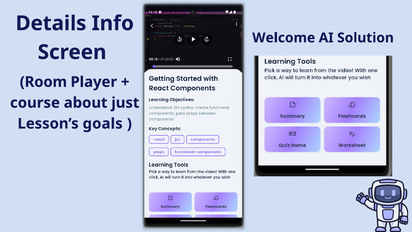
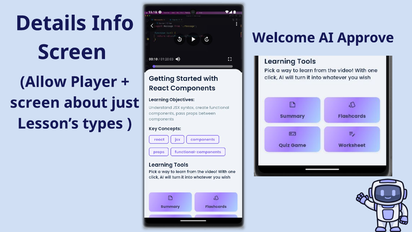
Solution: Solution -> Approve (366, 38)
Room: Room -> Allow (43, 82)
course: course -> screen (35, 103)
goals: goals -> types (103, 124)
